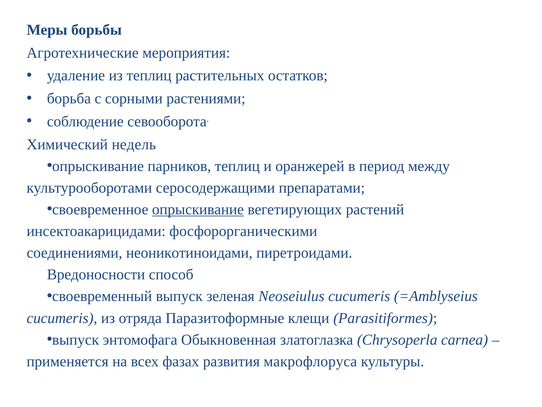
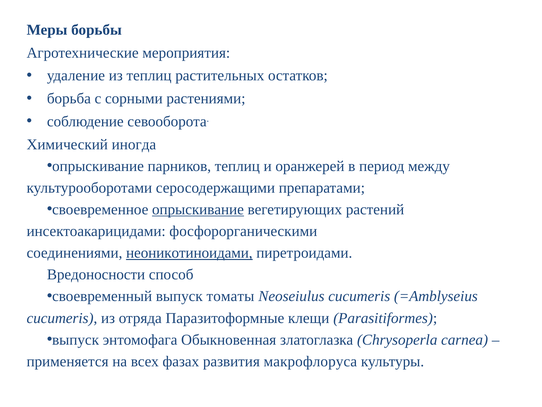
недель: недель -> иногда (134, 144)
неоникотиноидами underline: none -> present (189, 253)
зеленая: зеленая -> томаты (230, 296)
